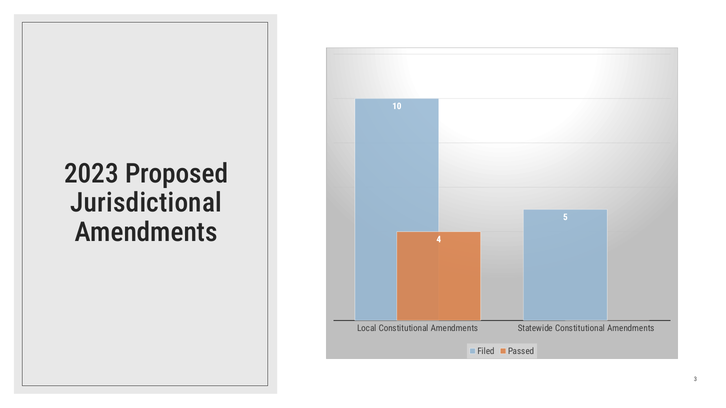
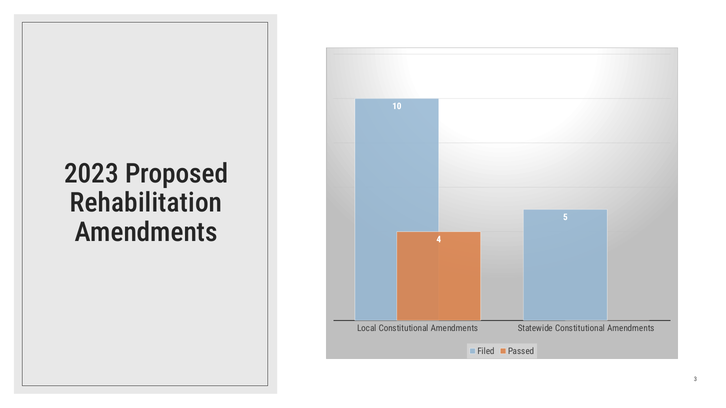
Jurisdictional: Jurisdictional -> Rehabilitation (146, 203)
